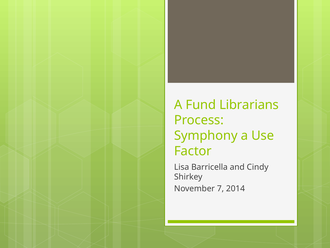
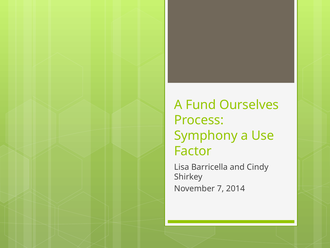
Librarians: Librarians -> Ourselves (249, 105)
